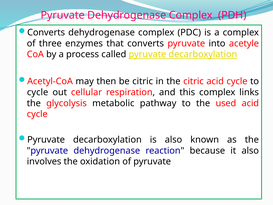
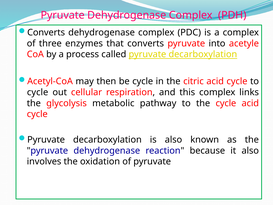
be citric: citric -> cycle (143, 81)
the used: used -> cycle (226, 103)
